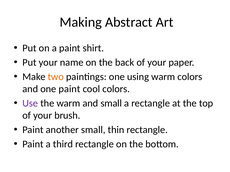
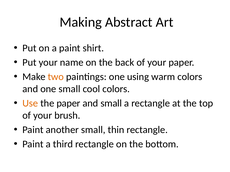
one paint: paint -> small (69, 89)
Use colour: purple -> orange (30, 104)
the warm: warm -> paper (68, 104)
